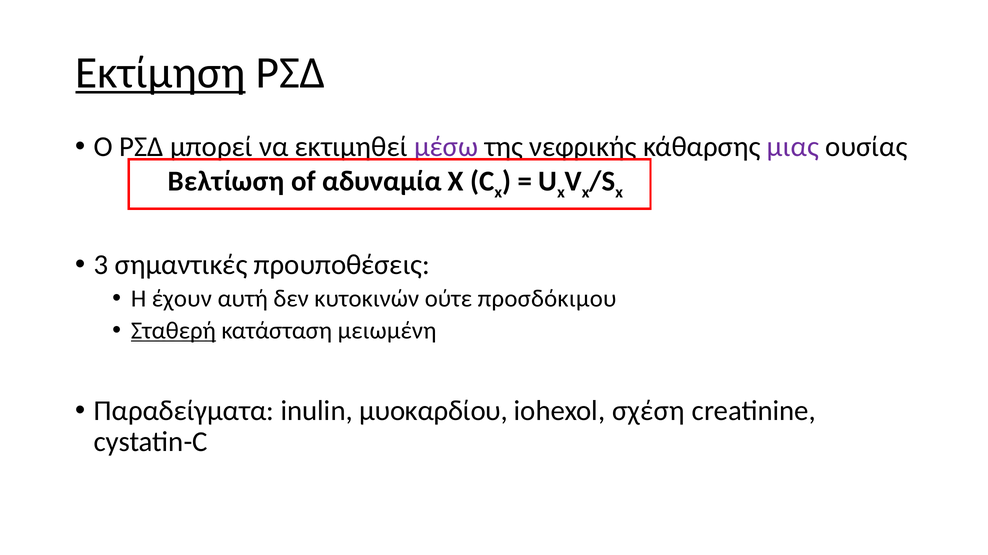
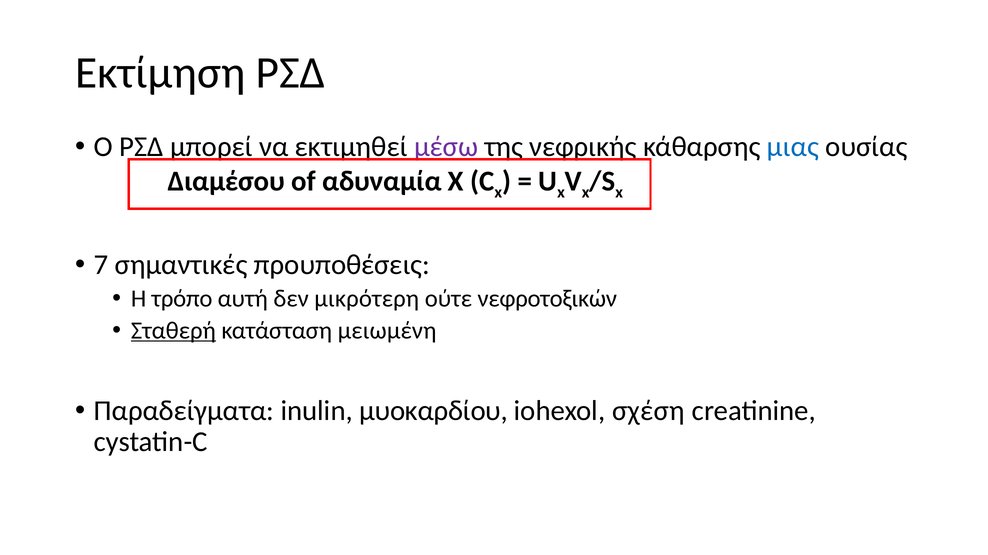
Εκτίμηση underline: present -> none (160, 73)
μιας colour: purple -> blue (793, 147)
Βελτίωση: Βελτίωση -> Διαμέσου (226, 181)
3: 3 -> 7 (101, 265)
έχουν: έχουν -> τρόπο (182, 299)
κυτοκινών: κυτοκινών -> μικρότερη (367, 299)
προσδόκιμου: προσδόκιμου -> νεφροτοξικών (547, 299)
